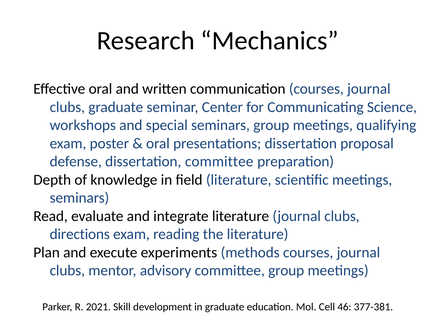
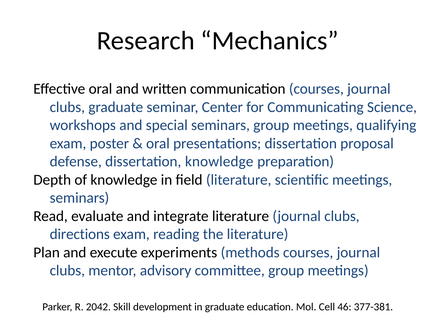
dissertation committee: committee -> knowledge (219, 162)
2021: 2021 -> 2042 (98, 307)
